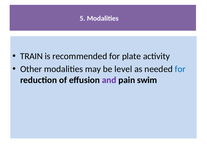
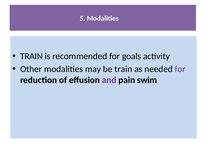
plate: plate -> goals (132, 56)
be level: level -> train (123, 69)
for colour: blue -> purple (180, 69)
